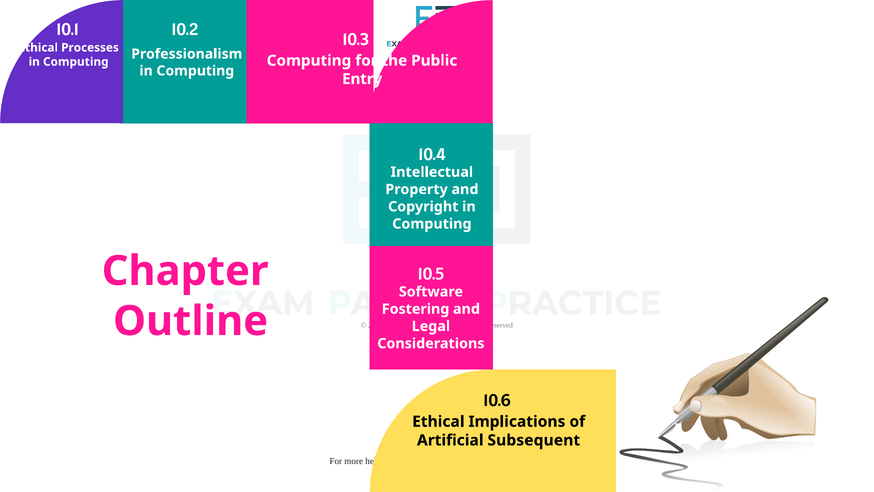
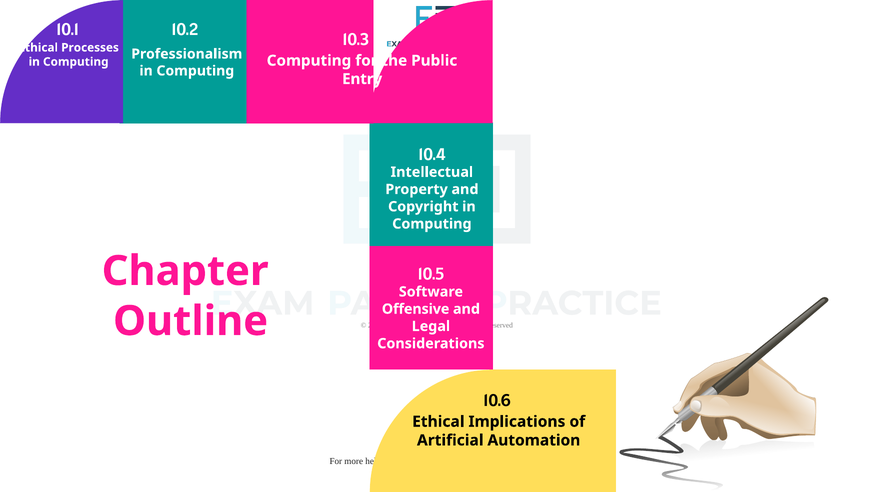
Fostering: Fostering -> Offensive (416, 309)
Subsequent: Subsequent -> Automation (534, 440)
